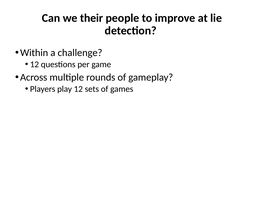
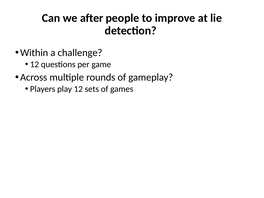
their: their -> after (92, 18)
